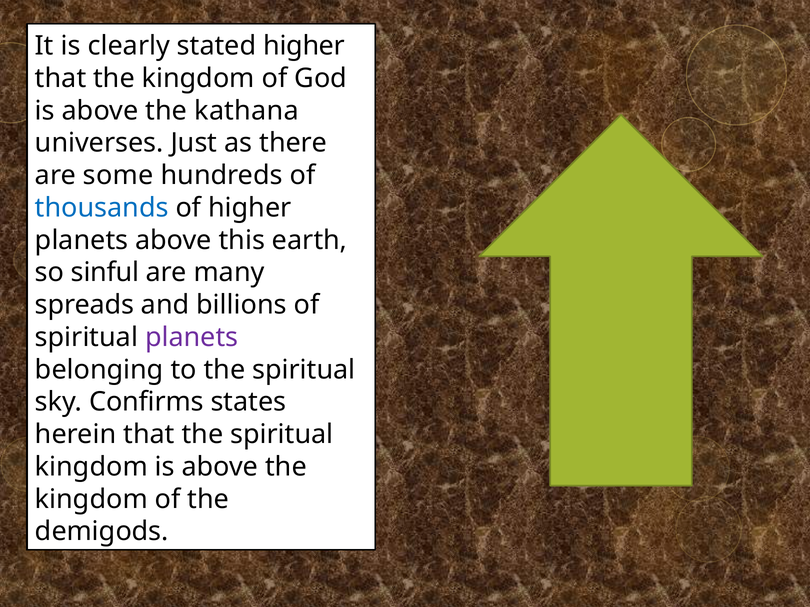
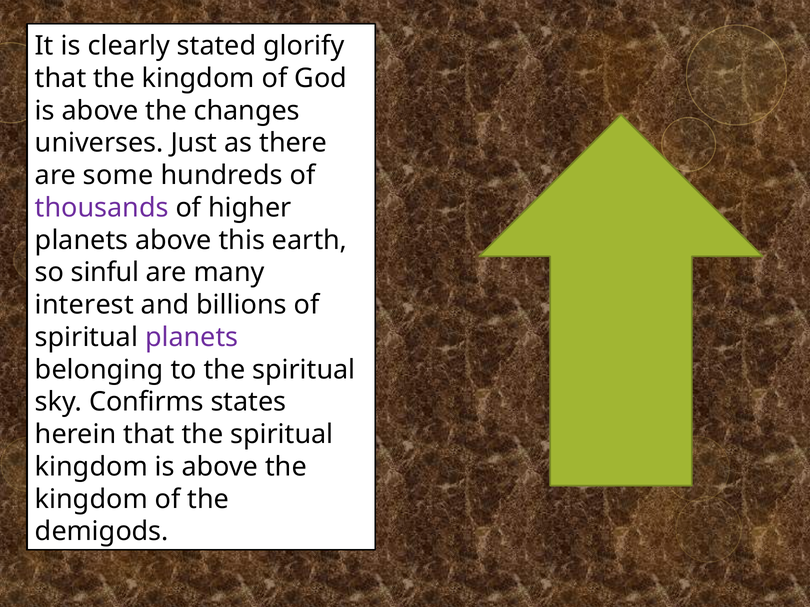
stated higher: higher -> glorify (304, 46)
kathana: kathana -> changes (247, 111)
thousands colour: blue -> purple (102, 208)
spreads: spreads -> interest (84, 305)
